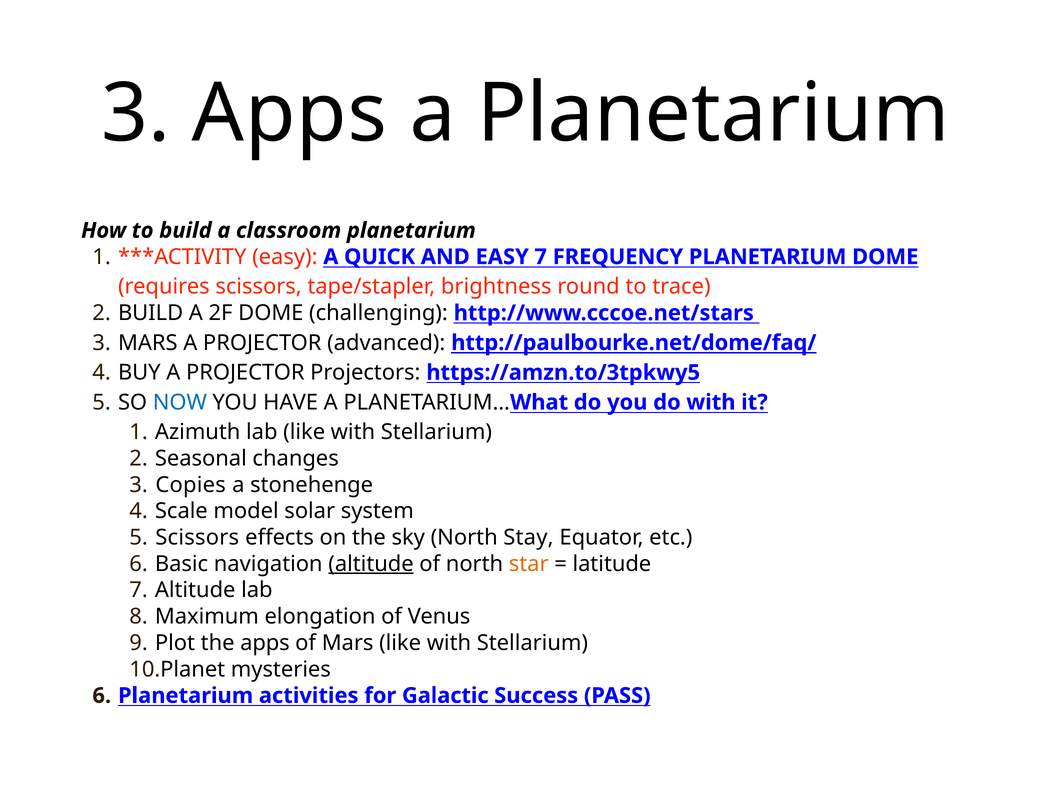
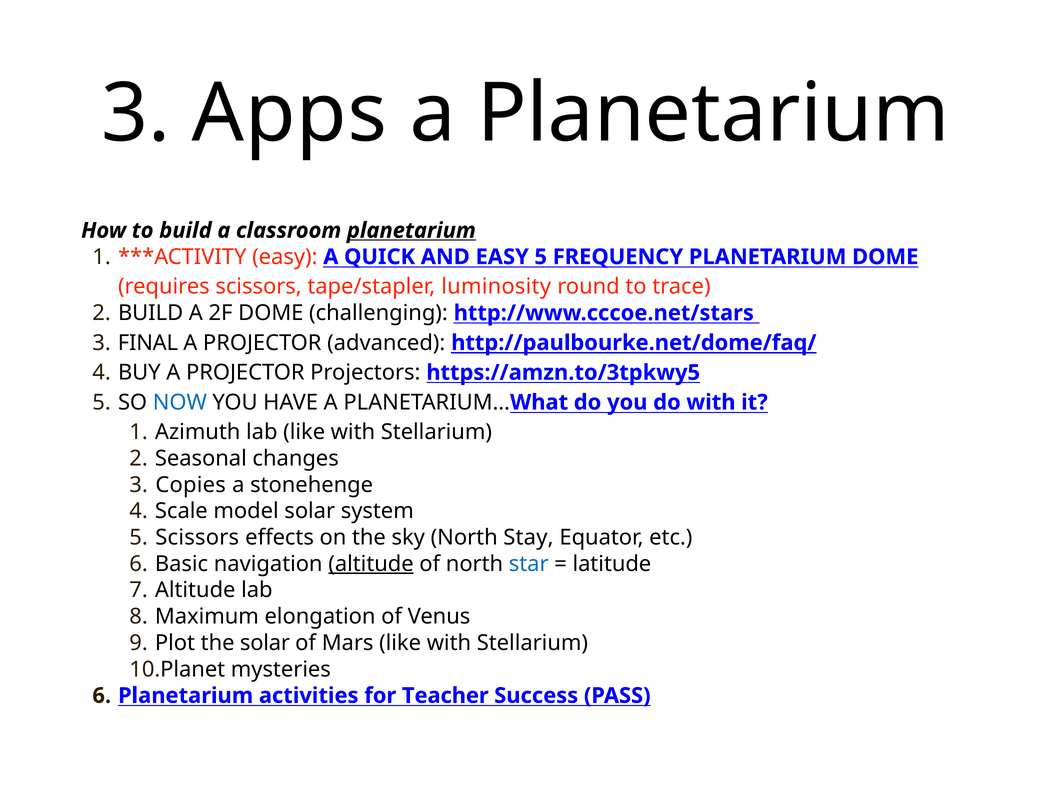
planetarium underline: none -> present (411, 231)
EASY 7: 7 -> 5 (541, 257)
brightness: brightness -> luminosity (496, 287)
3 MARS: MARS -> FINAL (148, 343)
star colour: orange -> blue (529, 564)
the apps: apps -> solar (265, 643)
Galactic: Galactic -> Teacher (445, 696)
